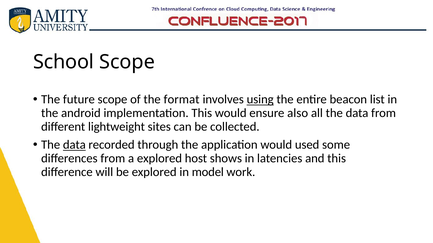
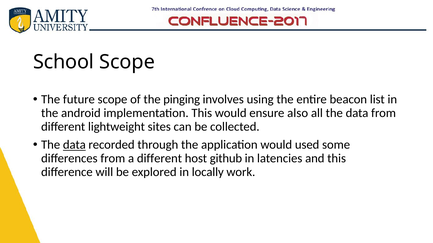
format: format -> pinging (182, 100)
using underline: present -> none (260, 100)
a explored: explored -> different (159, 159)
shows: shows -> github (226, 159)
model: model -> locally (208, 172)
